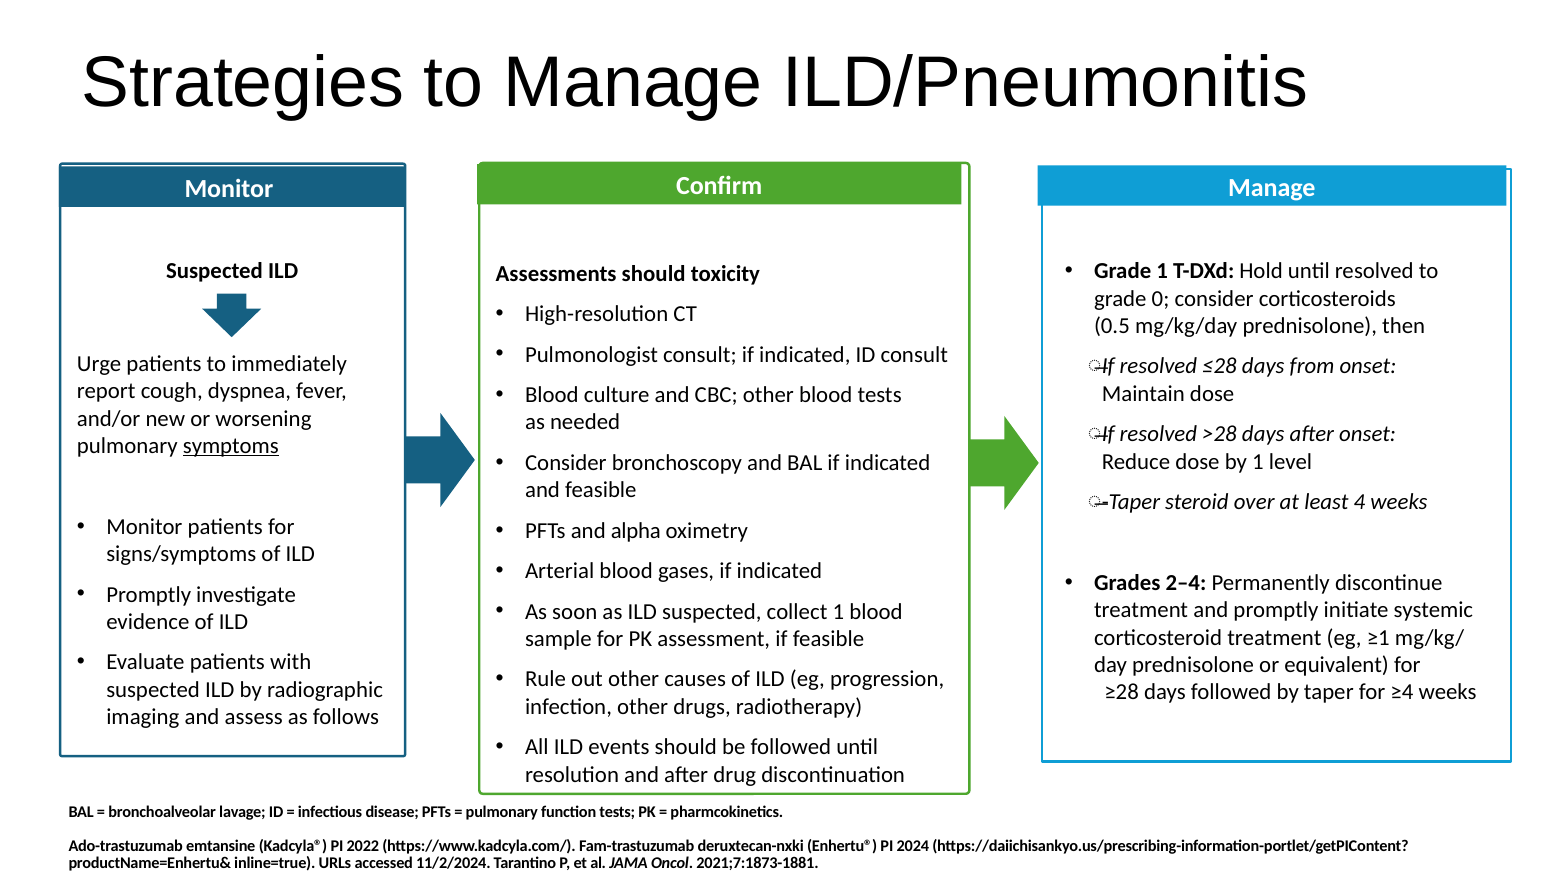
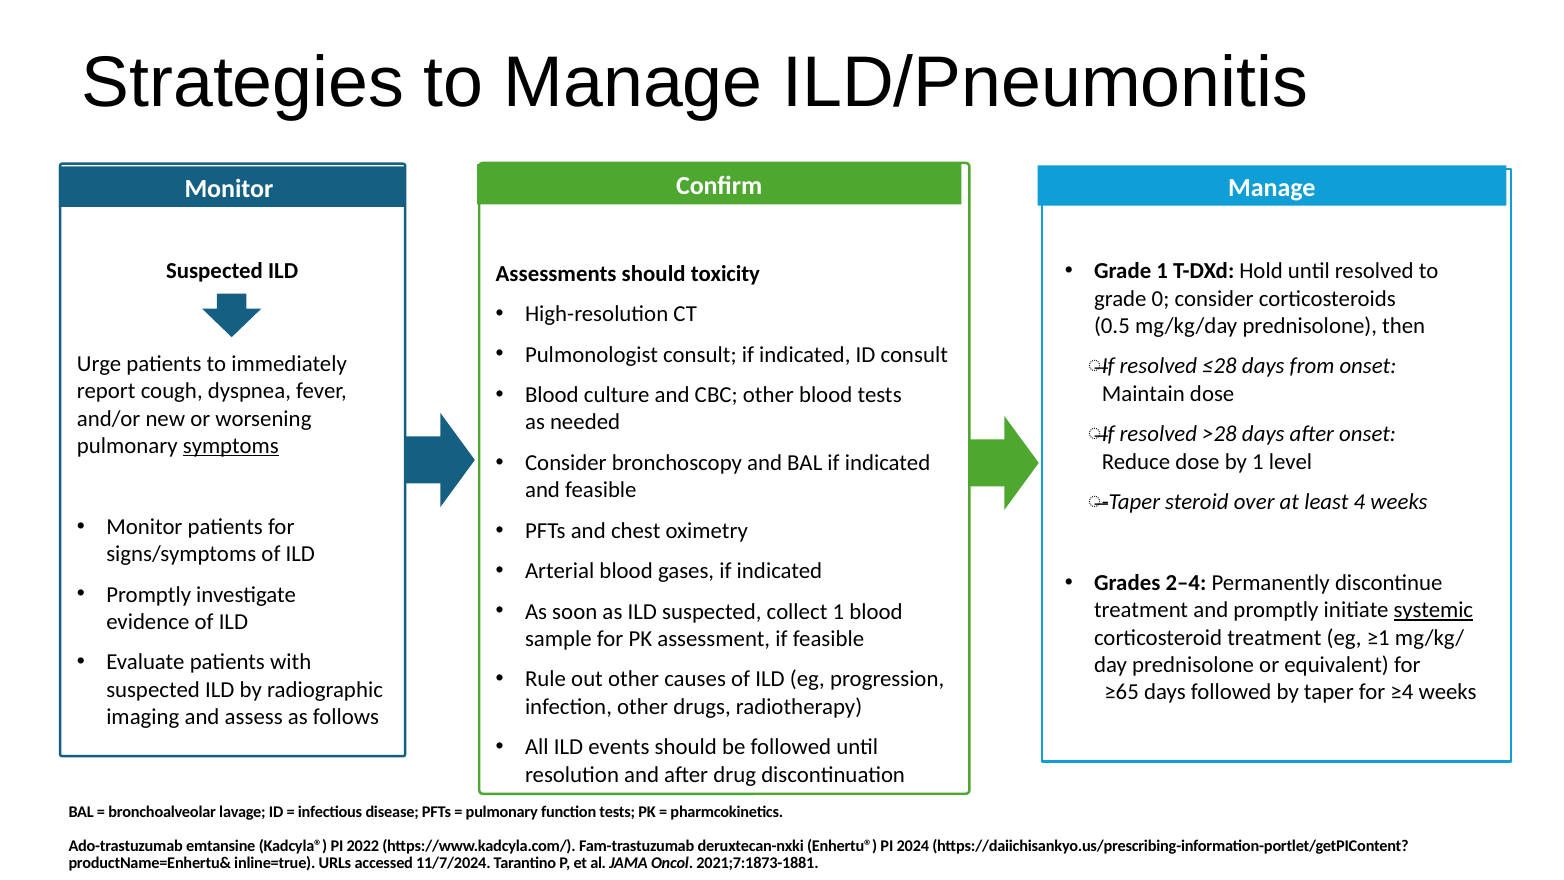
alpha: alpha -> chest (636, 531)
systemic underline: none -> present (1433, 610)
≥28: ≥28 -> ≥65 (1122, 692)
11/2/2024: 11/2/2024 -> 11/7/2024 (453, 863)
